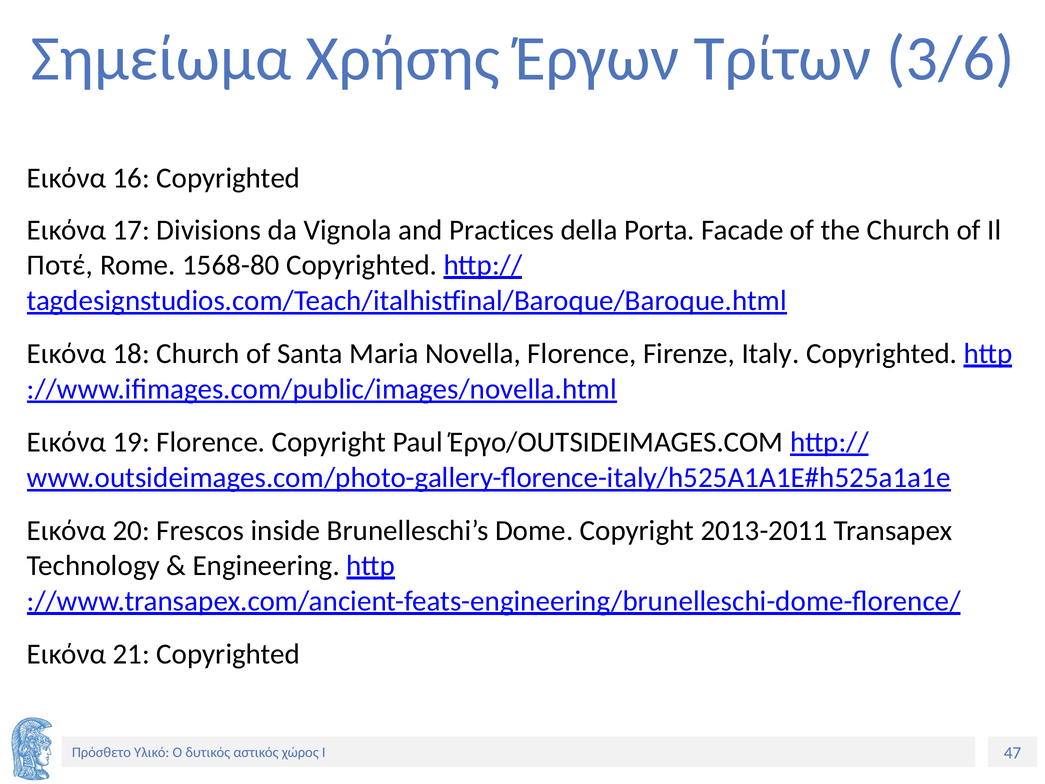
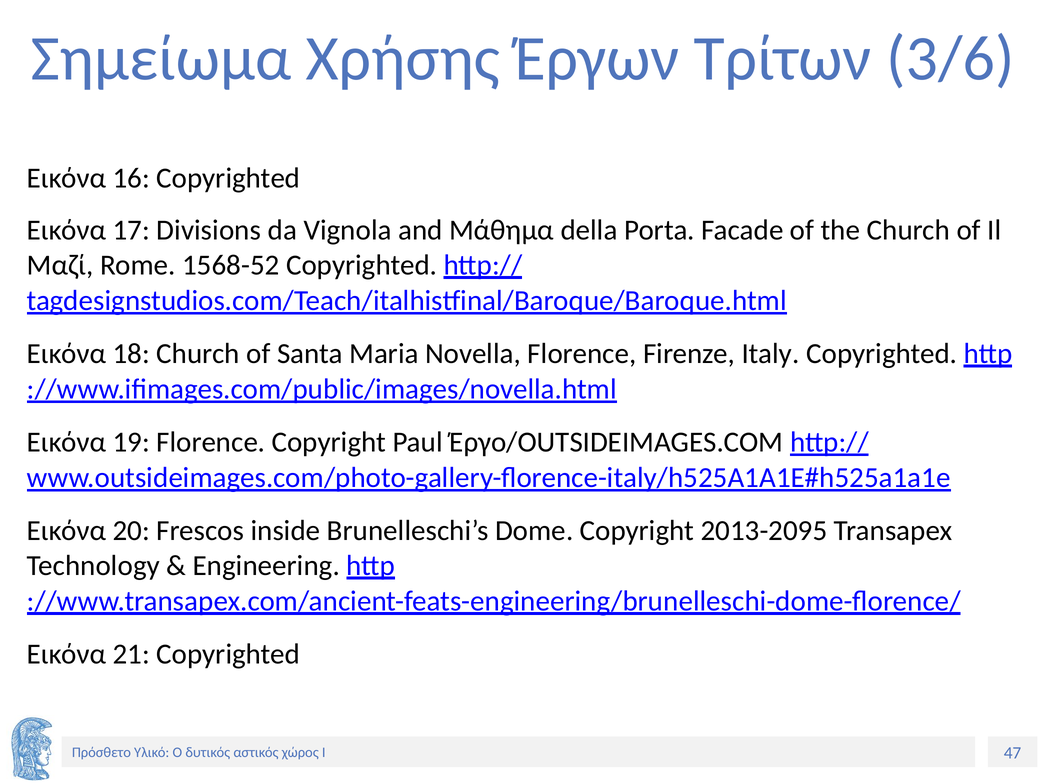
Practices: Practices -> Μάθημα (502, 230)
Ποτέ: Ποτέ -> Μαζί (60, 265)
1568-80: 1568-80 -> 1568-52 (231, 265)
2013-2011: 2013-2011 -> 2013-2095 (764, 530)
